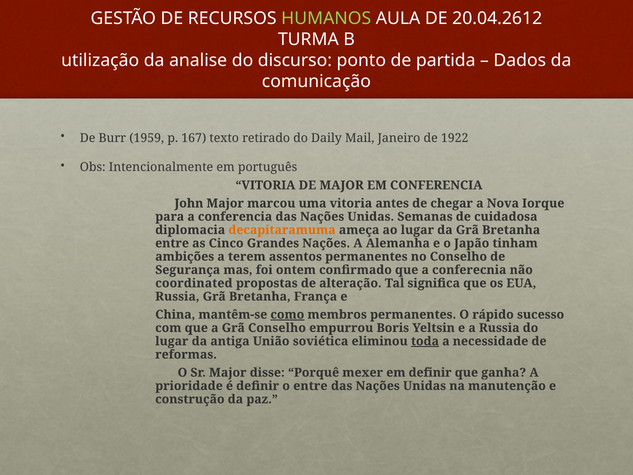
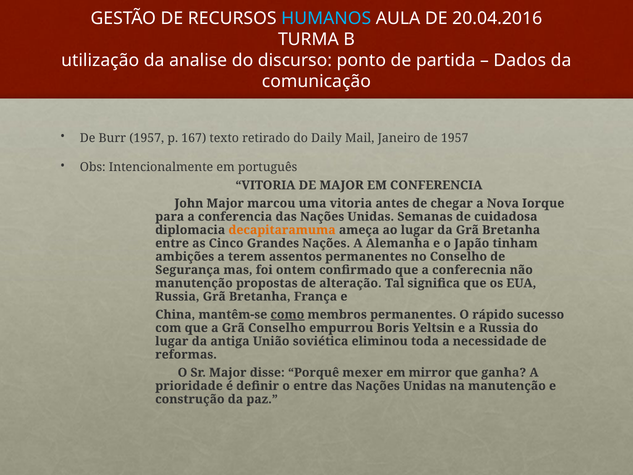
HUMANOS colour: light green -> light blue (326, 18)
20.04.2612: 20.04.2612 -> 20.04.2016 (497, 18)
Burr 1959: 1959 -> 1957 (147, 138)
de 1922: 1922 -> 1957 (455, 138)
coordinated: coordinated -> manutenção (194, 283)
toda underline: present -> none (425, 341)
em definir: definir -> mirror (430, 372)
